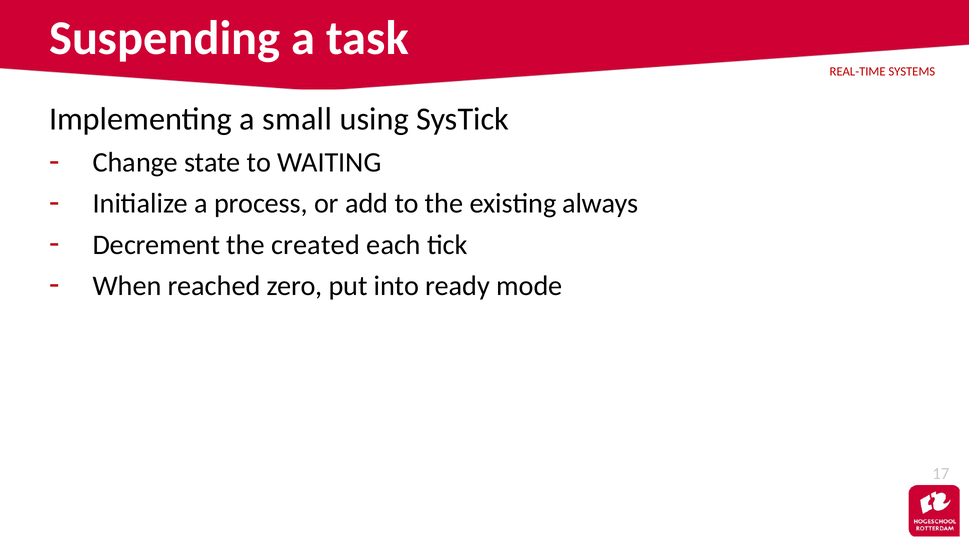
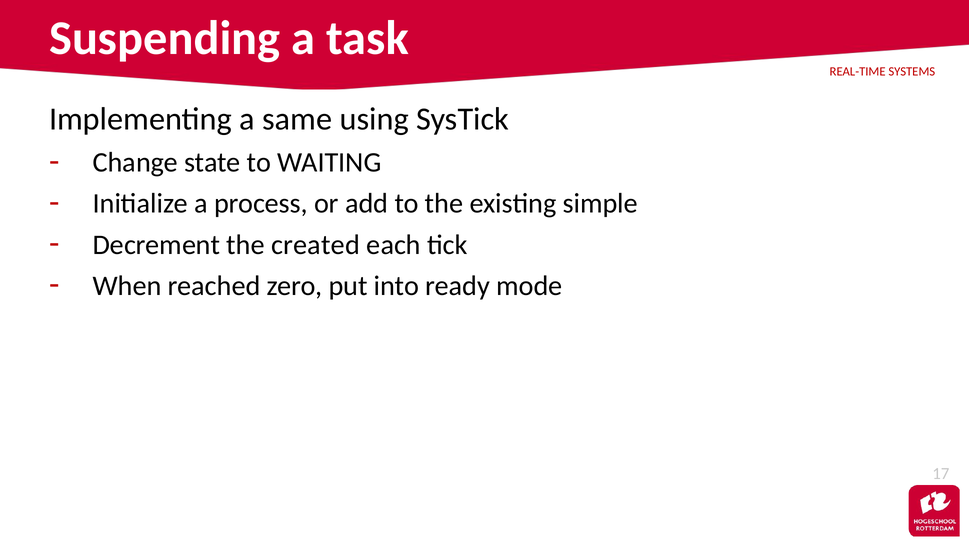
small: small -> same (297, 119)
always: always -> simple (600, 204)
